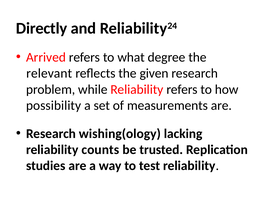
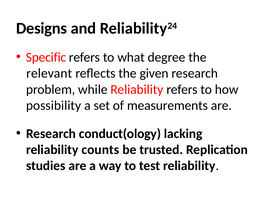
Directly: Directly -> Designs (42, 28)
Arrived: Arrived -> Specific (46, 57)
wishing(ology: wishing(ology -> conduct(ology (120, 133)
